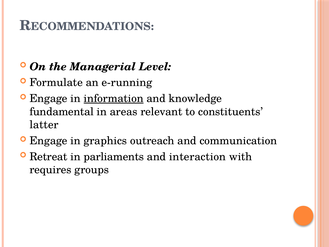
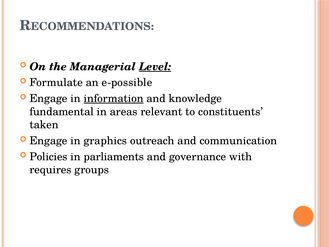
Level underline: none -> present (155, 67)
e-running: e-running -> e-possible (127, 82)
latter: latter -> taken (44, 125)
Retreat: Retreat -> Policies (49, 157)
interaction: interaction -> governance (198, 157)
